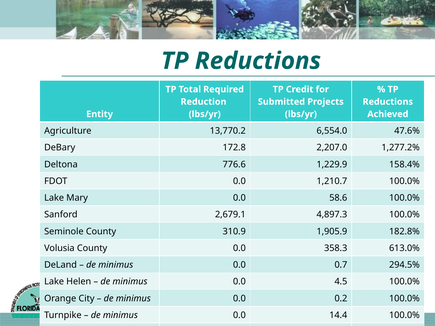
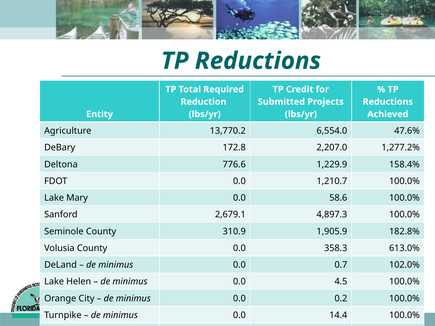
294.5%: 294.5% -> 102.0% (404, 265)
